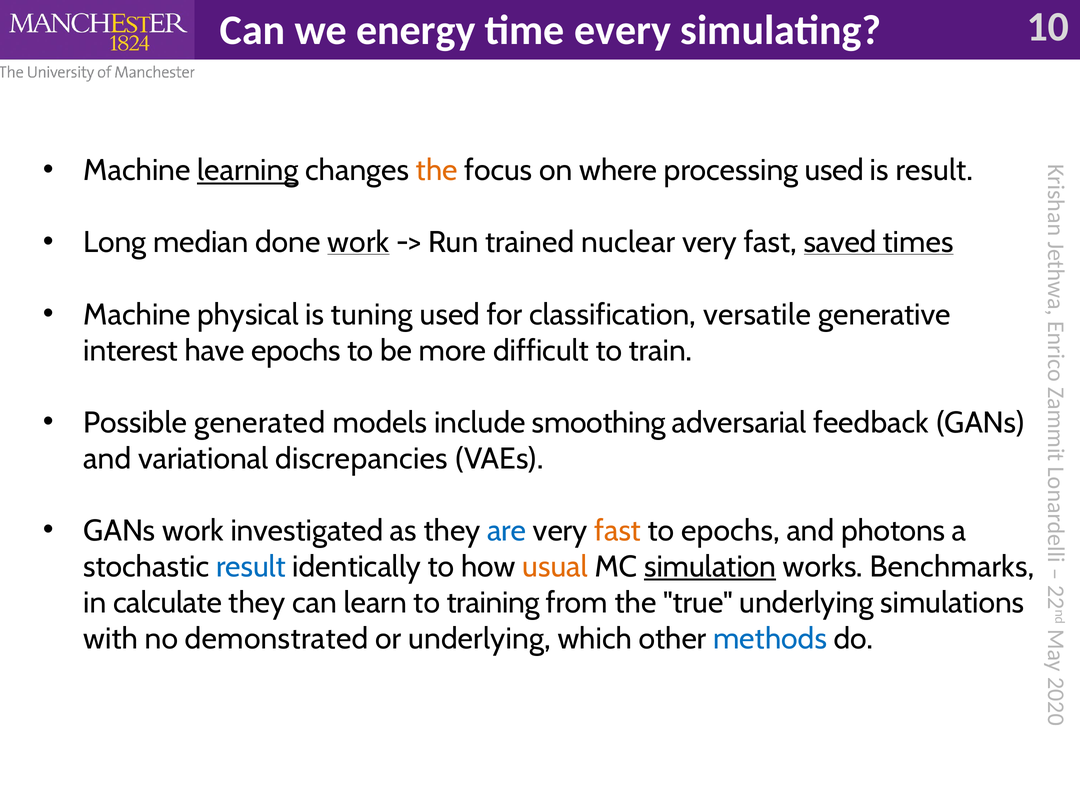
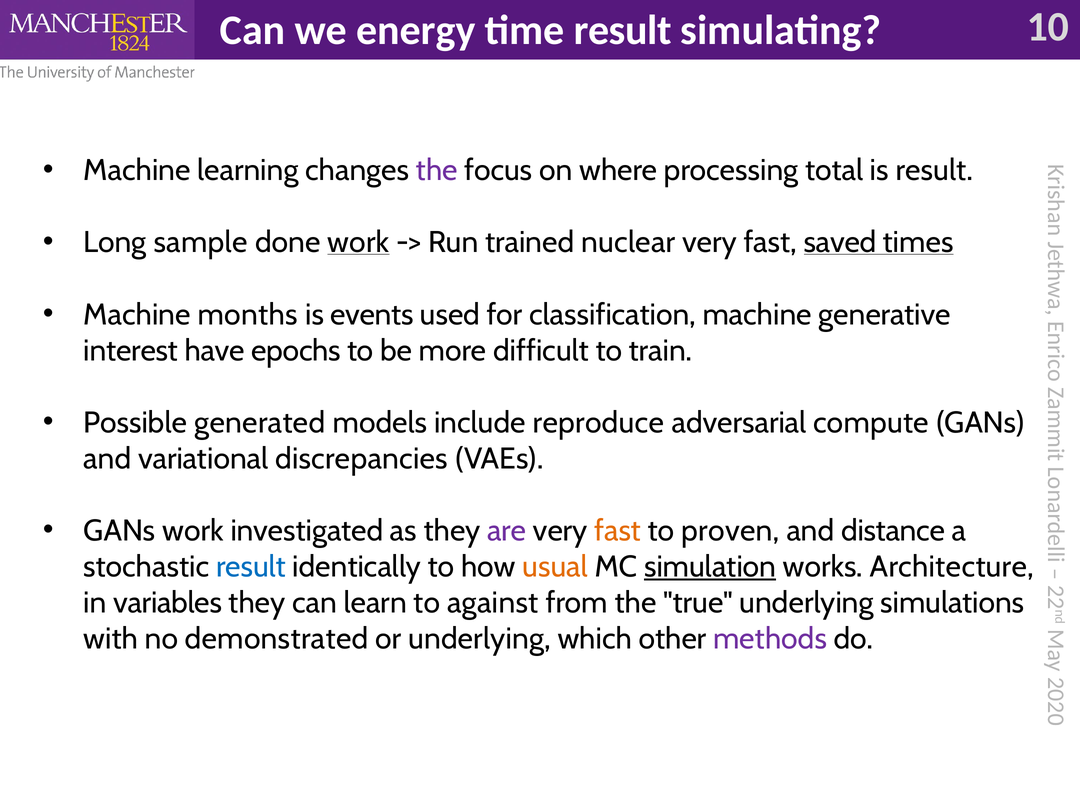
time every: every -> result (623, 31)
learning underline: present -> none (248, 171)
the colour: orange -> purple (437, 171)
processing used: used -> total (834, 171)
median: median -> sample (200, 243)
physical: physical -> months (248, 315)
tuning: tuning -> events (372, 315)
classification versatile: versatile -> machine (757, 315)
smoothing: smoothing -> reproduce (599, 423)
feedback: feedback -> compute (871, 423)
are colour: blue -> purple (507, 531)
to epochs: epochs -> proven (730, 531)
photons: photons -> distance (893, 531)
Benchmarks: Benchmarks -> Architecture (952, 567)
calculate: calculate -> variables (168, 603)
training: training -> against (493, 603)
methods colour: blue -> purple (770, 639)
